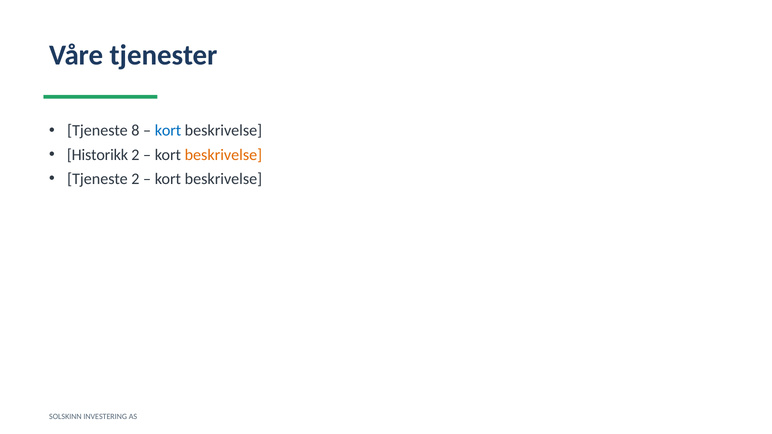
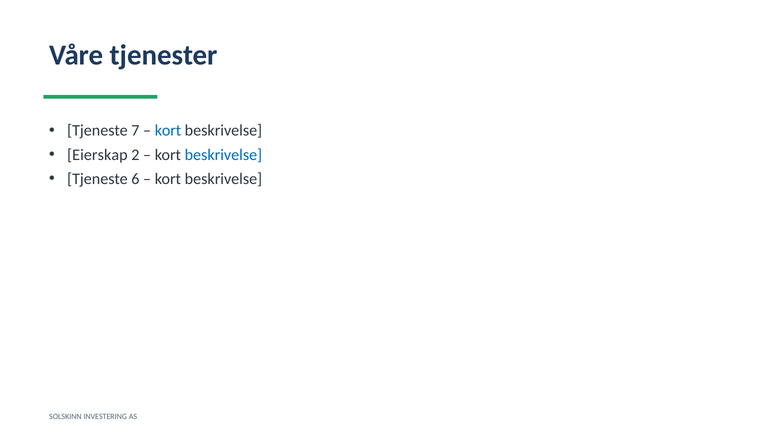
8: 8 -> 7 (135, 131)
Historikk: Historikk -> Eierskap (97, 155)
beskrivelse colour: orange -> blue (223, 155)
Tjeneste 2: 2 -> 6 (135, 179)
